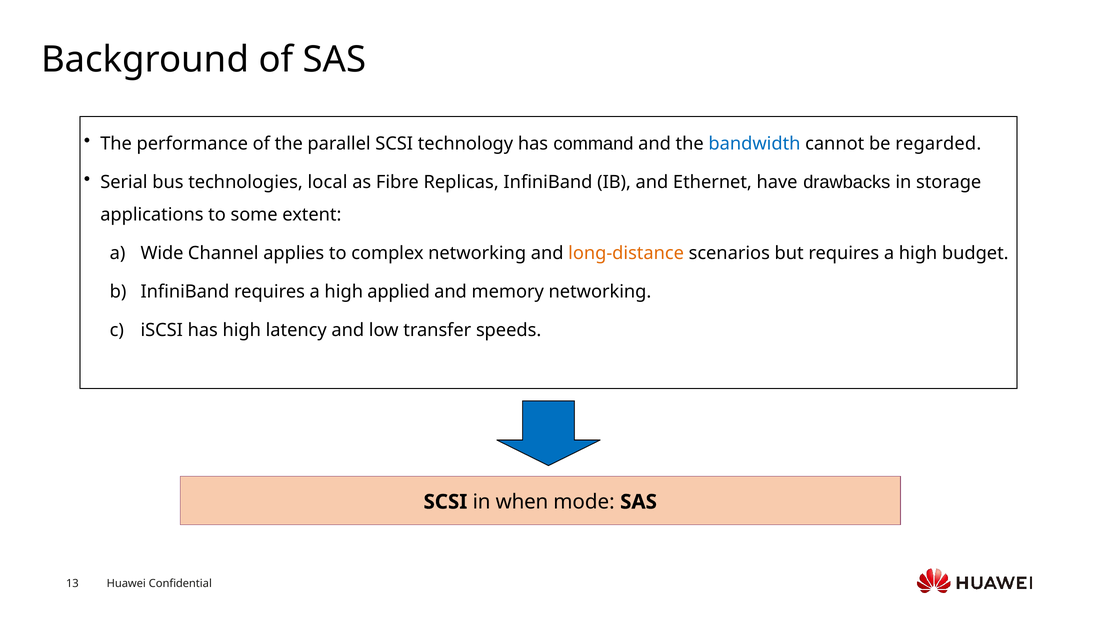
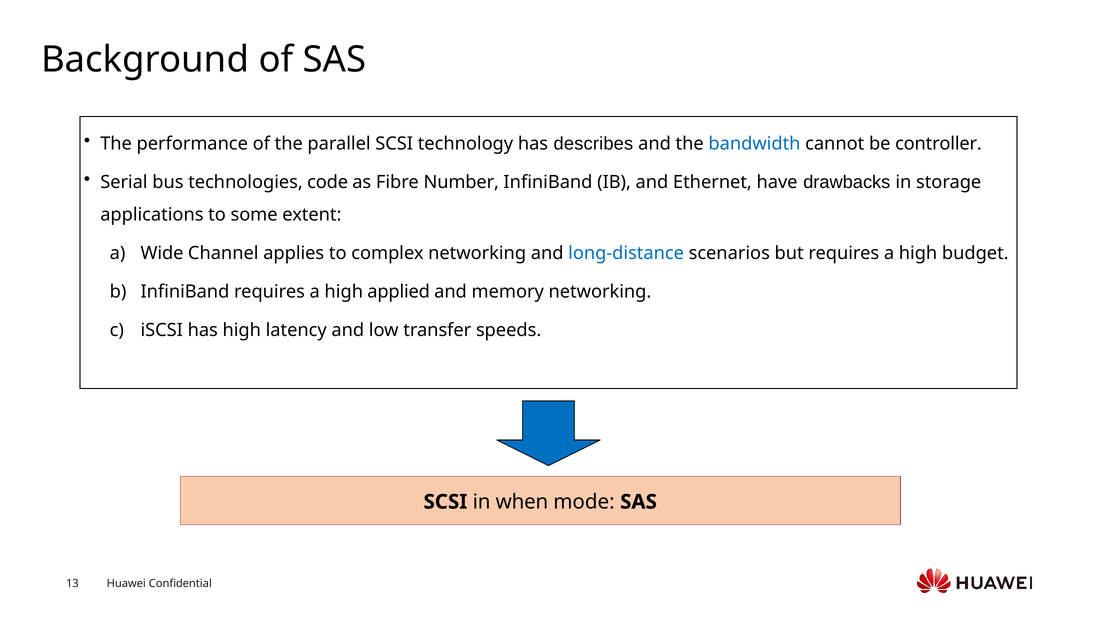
command: command -> describes (593, 144)
regarded: regarded -> controller (938, 144)
local: local -> code (328, 182)
Replicas: Replicas -> Number (461, 182)
long-distance colour: orange -> blue (626, 253)
